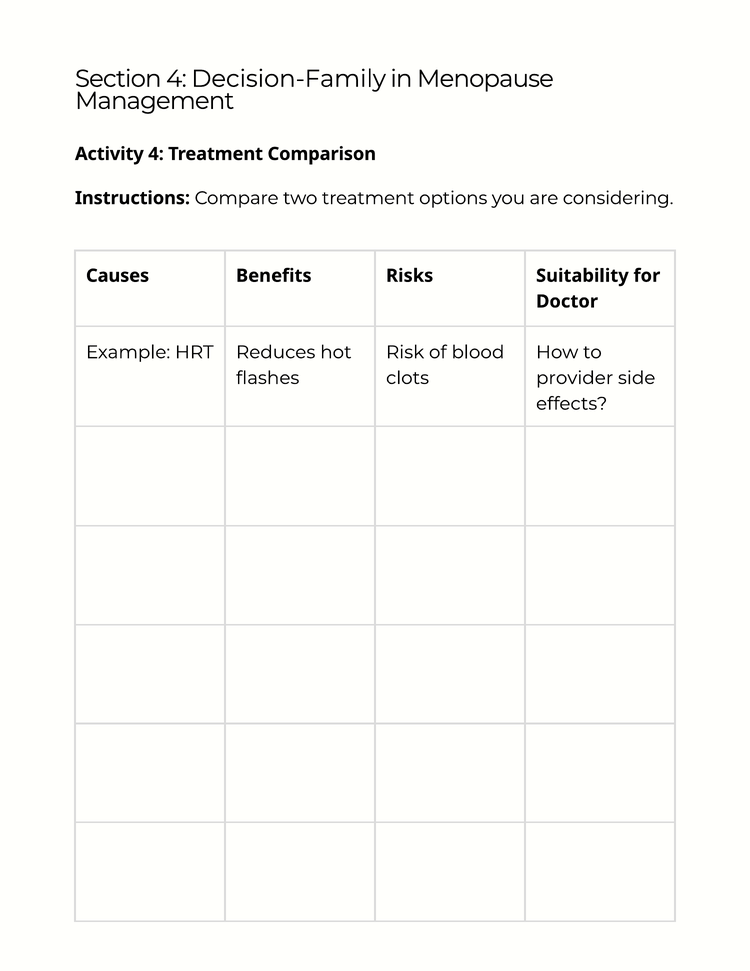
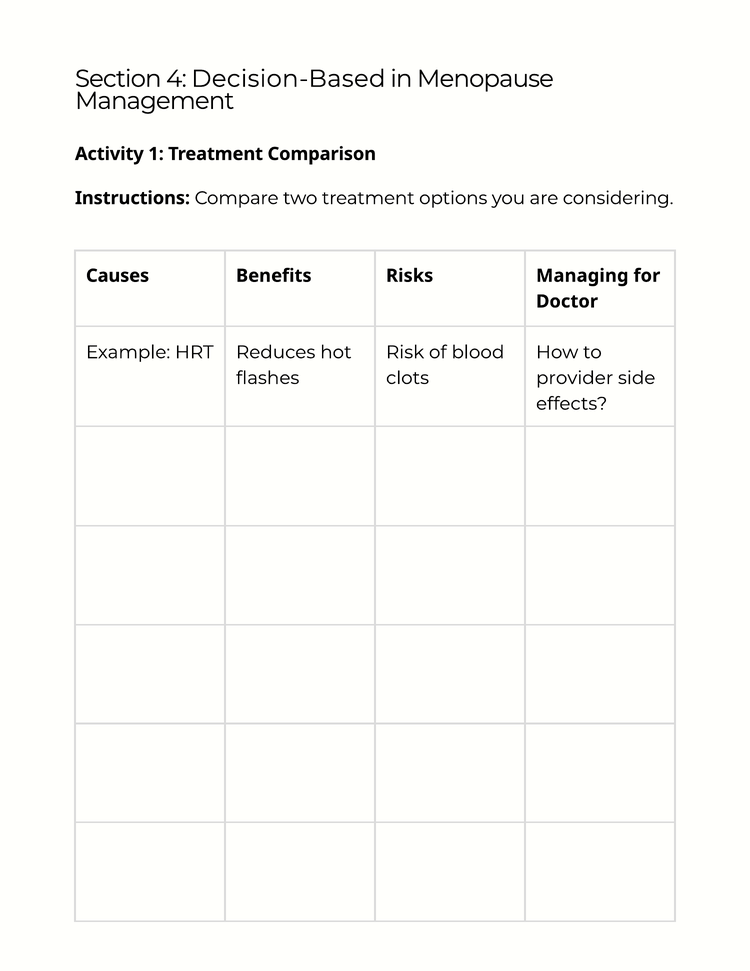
Decision-Family: Decision-Family -> Decision-Based (288, 79)
Activity 4: 4 -> 1 (156, 154)
Suitability: Suitability -> Managing (582, 276)
